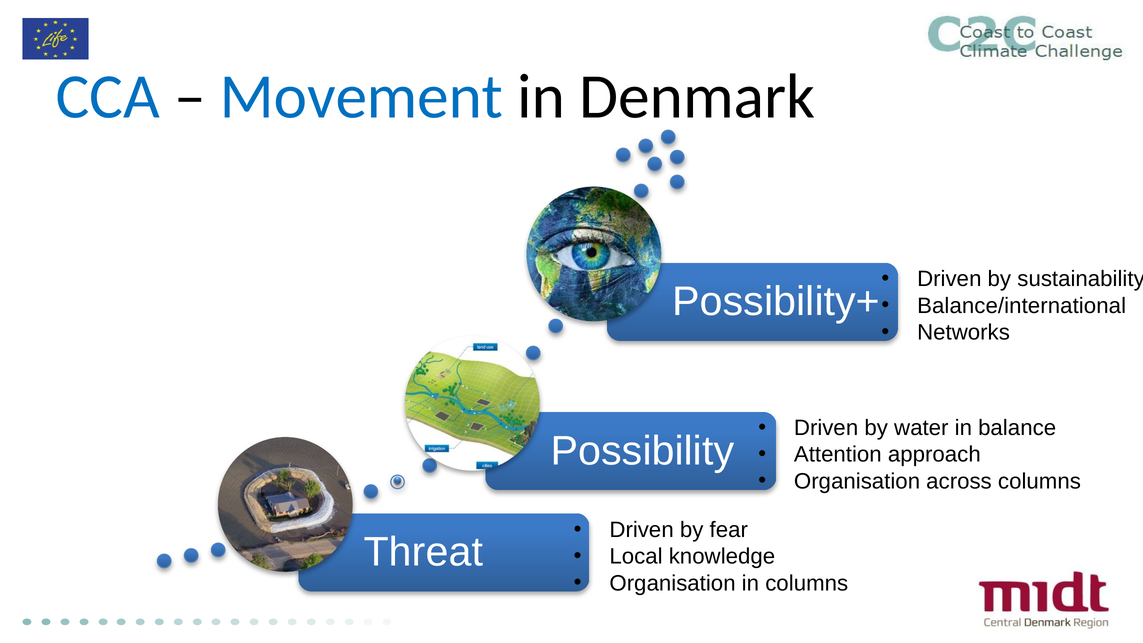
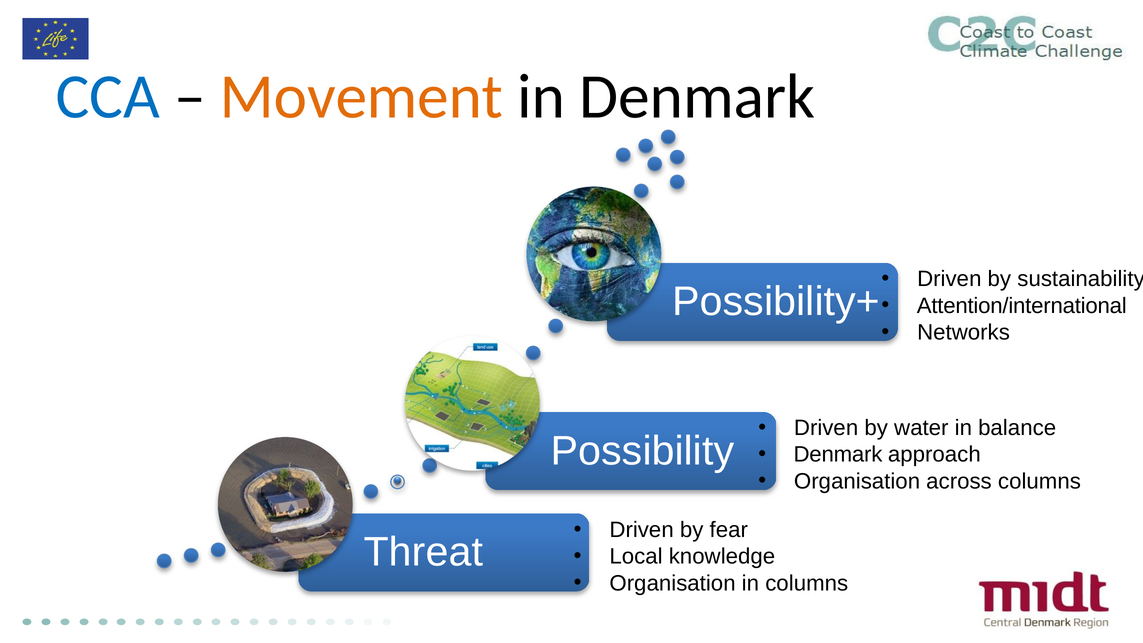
Movement colour: blue -> orange (361, 97)
Balance/international: Balance/international -> Attention/international (1022, 306)
Attention: Attention -> Denmark (838, 454)
